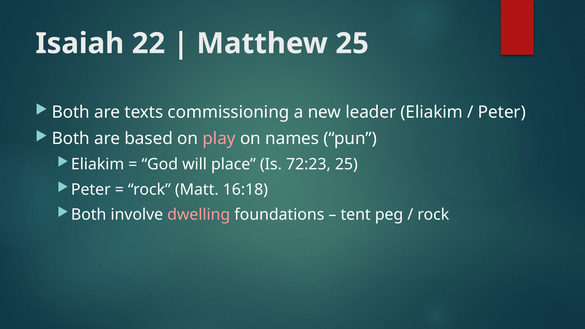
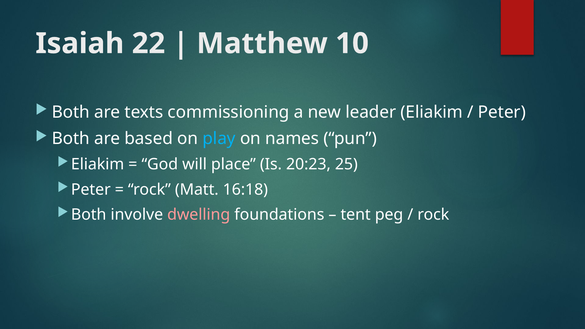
Matthew 25: 25 -> 10 (352, 44)
play colour: pink -> light blue (219, 139)
72:23: 72:23 -> 20:23 (308, 164)
